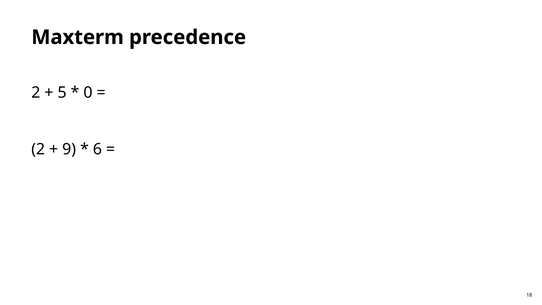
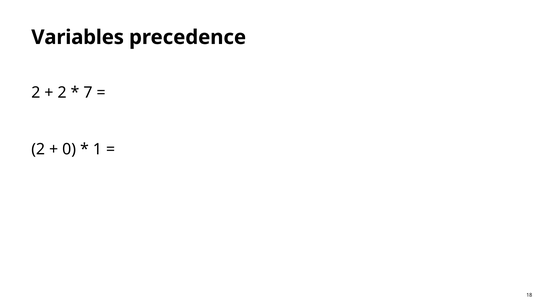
Maxterm: Maxterm -> Variables (78, 37)
5: 5 -> 2 (62, 93)
0: 0 -> 7 (88, 93)
9: 9 -> 0 (69, 149)
6: 6 -> 1 (97, 149)
